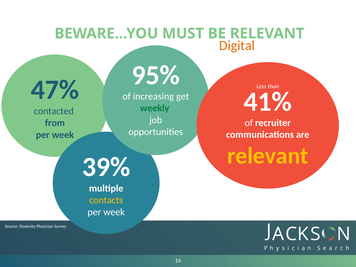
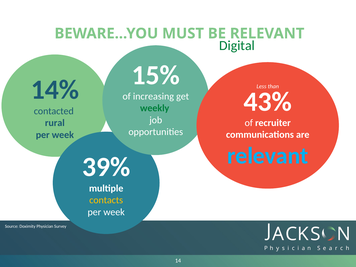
Digital colour: orange -> green (237, 46)
95%: 95% -> 15% (156, 75)
47%: 47% -> 14% (55, 90)
41%: 41% -> 43% (268, 102)
from: from -> rural (55, 123)
relevant colour: yellow -> light blue (268, 156)
